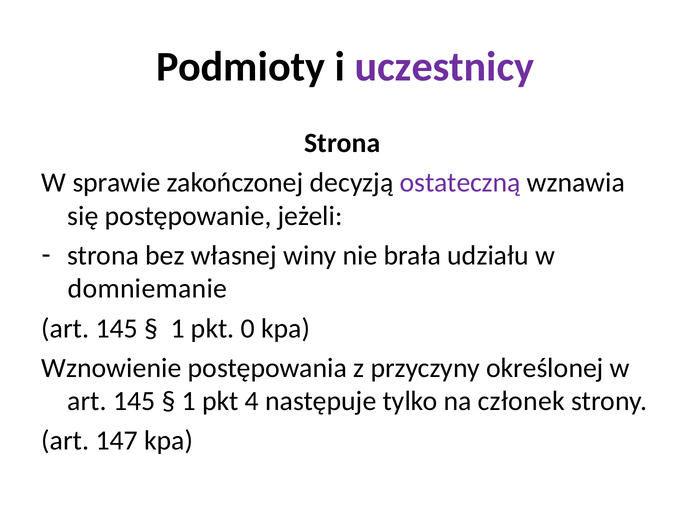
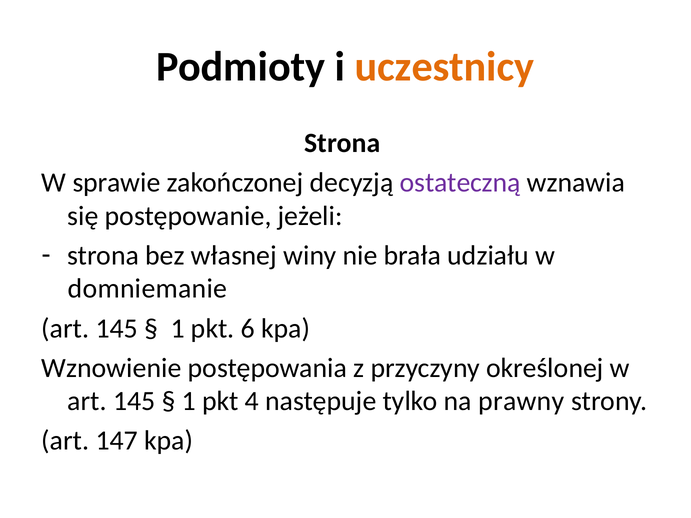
uczestnicy colour: purple -> orange (444, 67)
0: 0 -> 6 (248, 329)
członek: członek -> prawny (521, 401)
